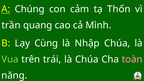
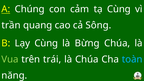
tạ Thốn: Thốn -> Cùng (119, 9)
Mình: Mình -> Sông (98, 25)
Nhập: Nhập -> Bừng (87, 43)
toàn colour: pink -> light blue (132, 59)
